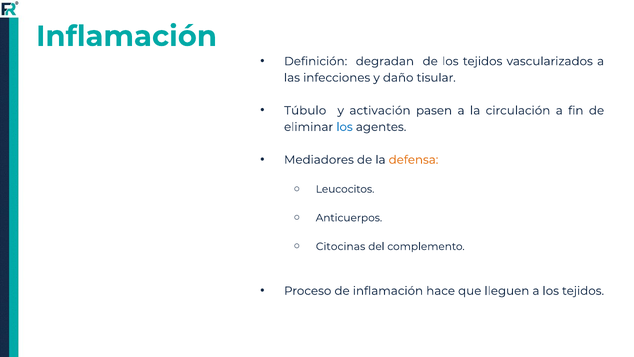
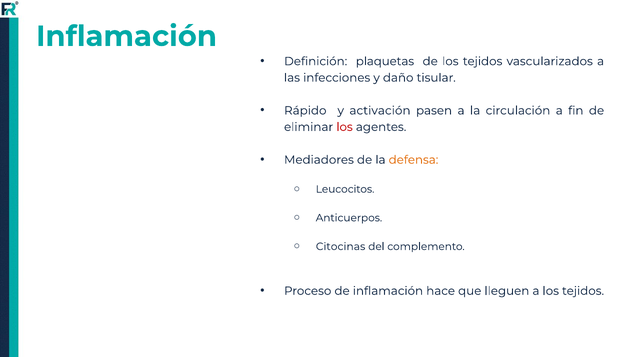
degradan: degradan -> plaquetas (385, 61)
Túbulo: Túbulo -> Rápido (305, 110)
los colour: blue -> red (345, 127)
